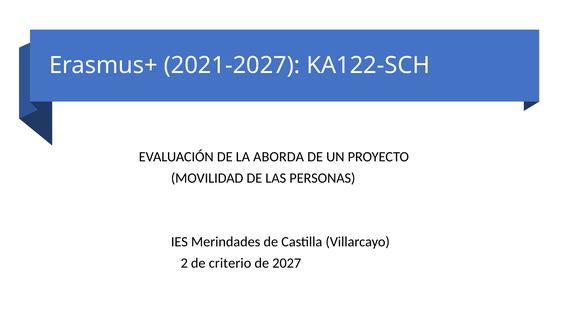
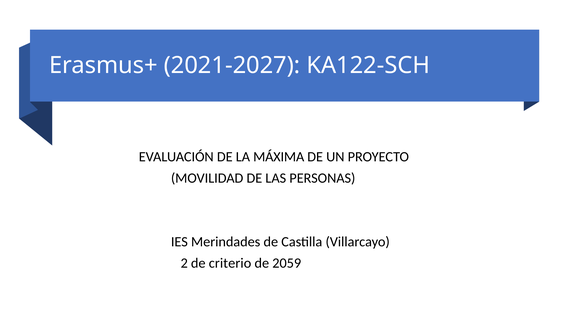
ABORDA: ABORDA -> MÁXIMA (279, 157)
2027: 2027 -> 2059 (287, 263)
